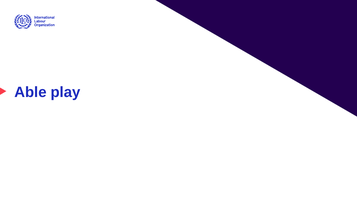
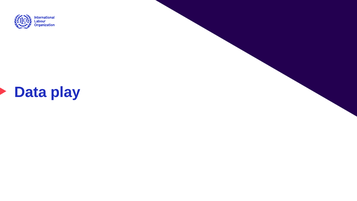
Able: Able -> Data (30, 92)
